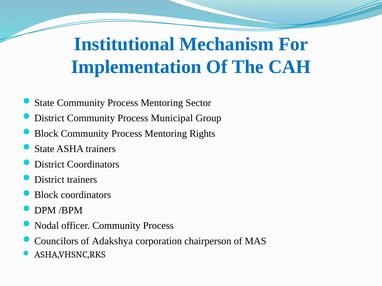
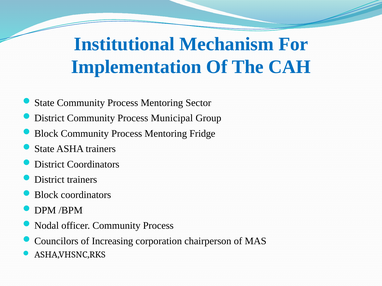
Rights: Rights -> Fridge (202, 134)
Adakshya: Adakshya -> Increasing (112, 241)
